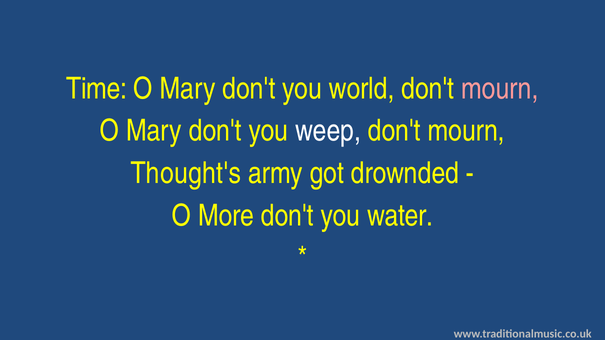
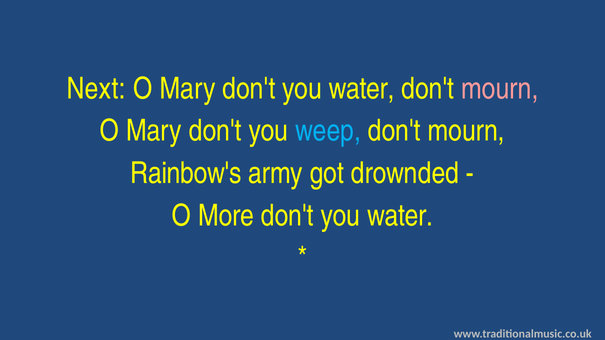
Time: Time -> Next (96, 89)
Mary don't you world: world -> water (362, 89)
weep colour: white -> light blue (328, 131)
Thought's: Thought's -> Rainbow's (186, 173)
